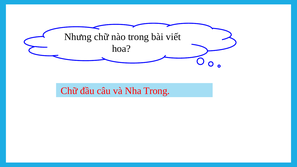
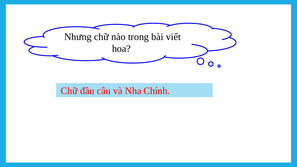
Nha Trong: Trong -> Chính (157, 91)
